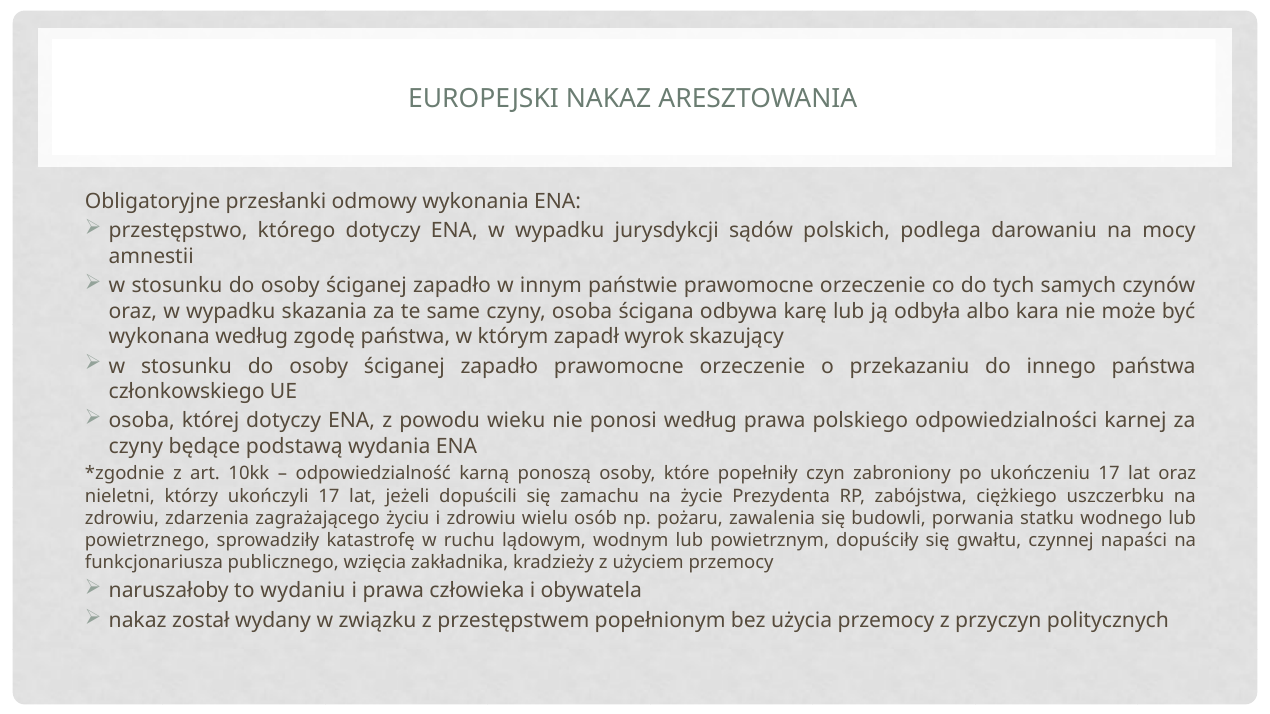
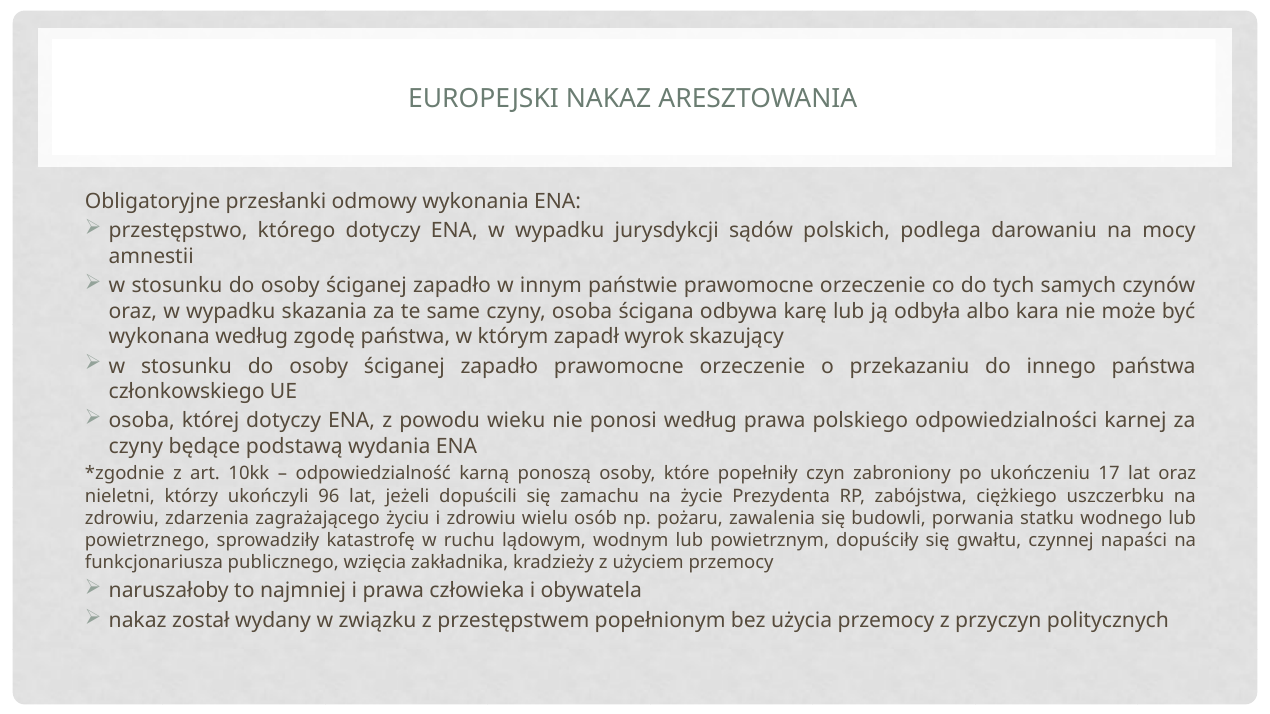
ukończyli 17: 17 -> 96 (329, 496)
wydaniu: wydaniu -> najmniej (303, 591)
